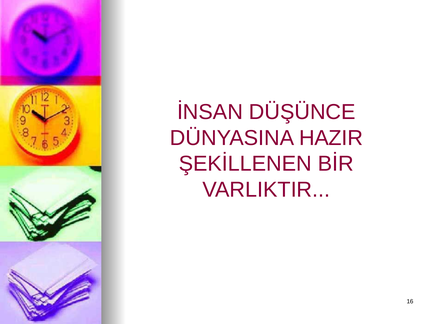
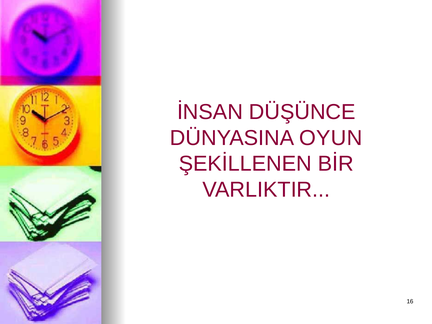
HAZIR: HAZIR -> OYUN (331, 138)
